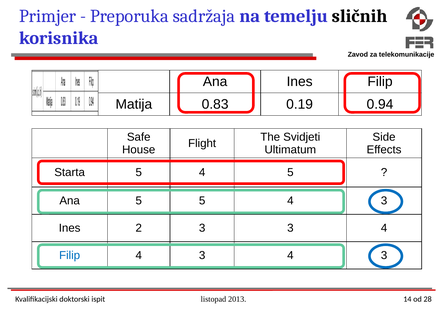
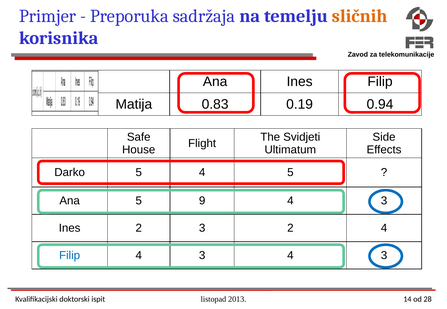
sličnih colour: black -> orange (360, 16)
Starta: Starta -> Darko (70, 173)
5 5: 5 -> 9 (202, 201)
3 3: 3 -> 2 (290, 228)
